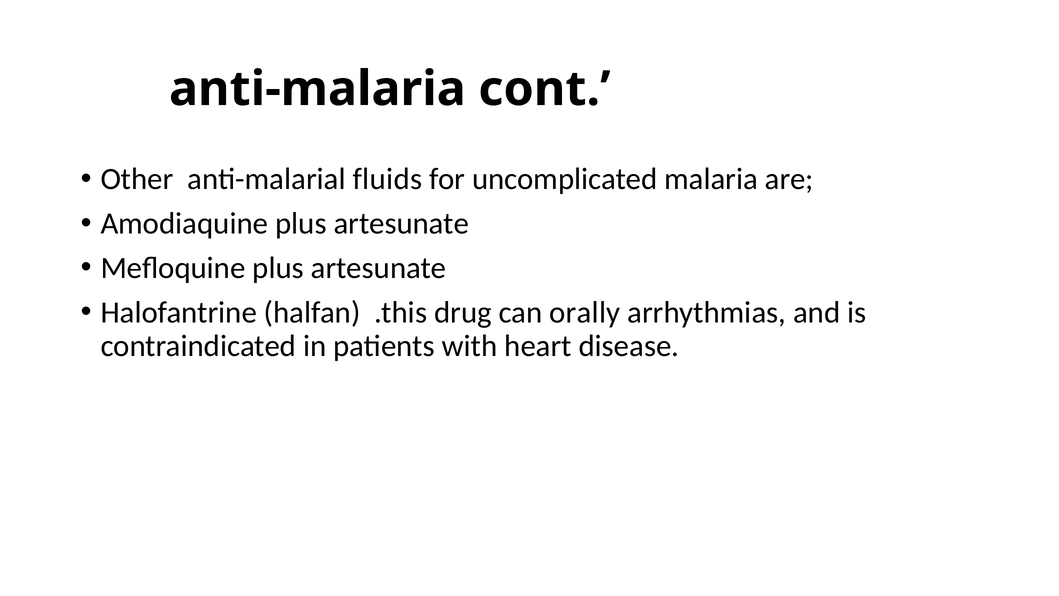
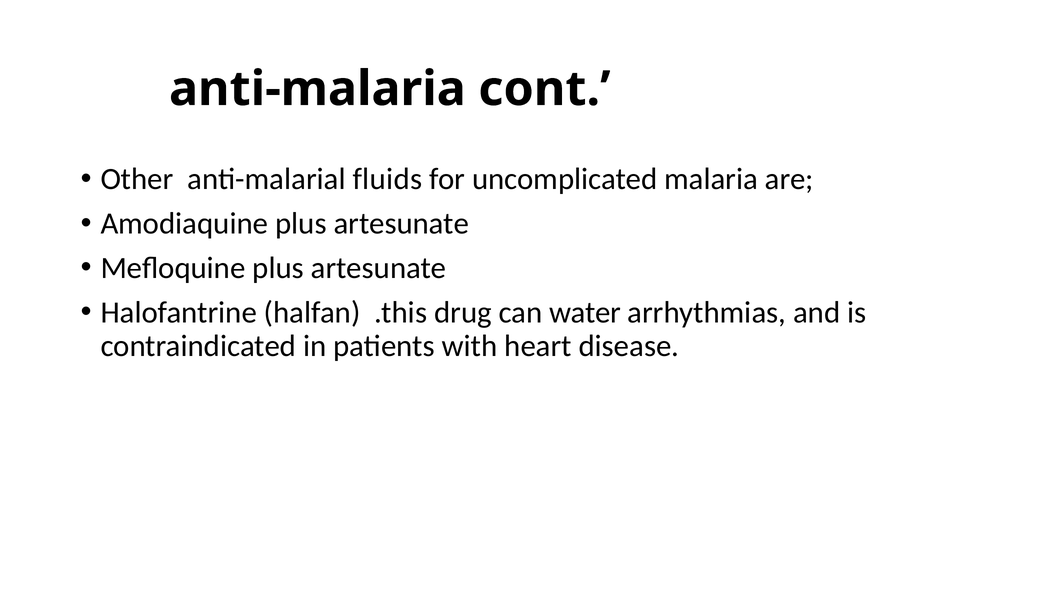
orally: orally -> water (585, 312)
